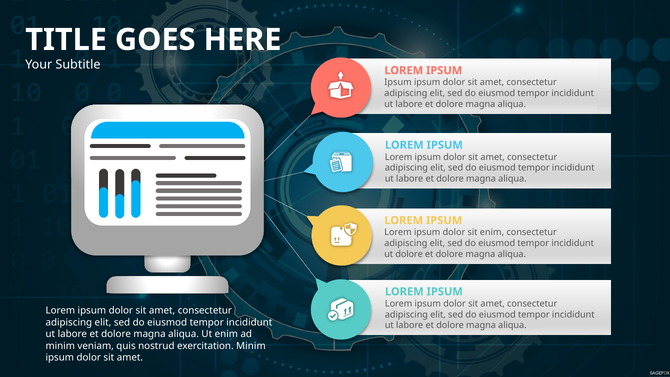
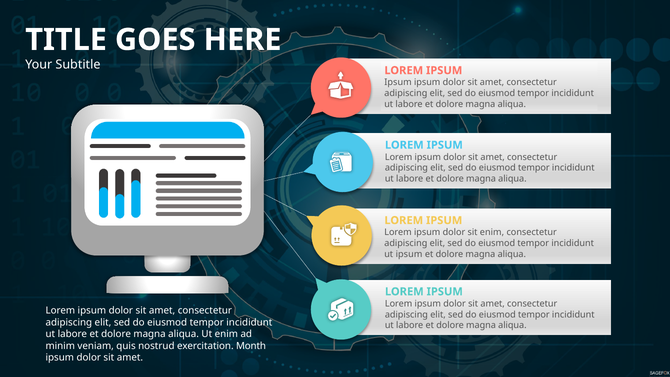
ut dolore: dolore -> ipsum (409, 254)
exercitation Minim: Minim -> Month (251, 346)
